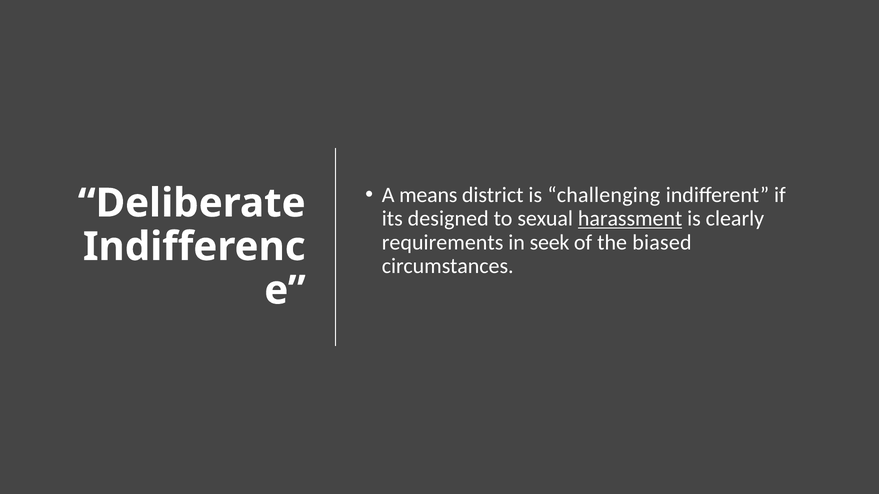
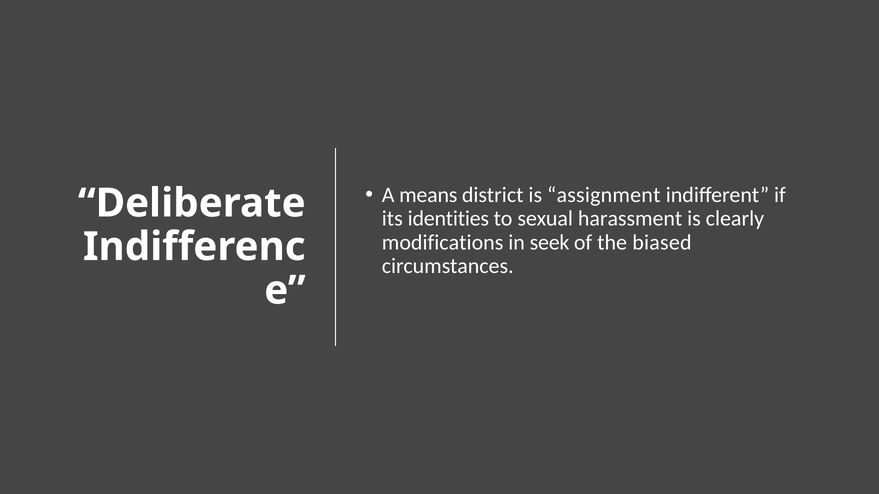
challenging: challenging -> assignment (604, 195)
designed: designed -> identities (448, 219)
harassment underline: present -> none (630, 219)
requirements: requirements -> modifications (443, 242)
